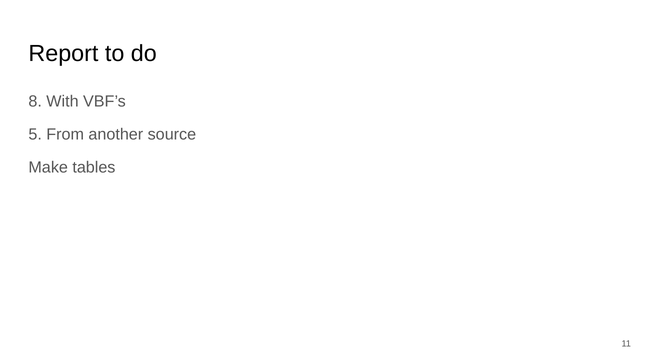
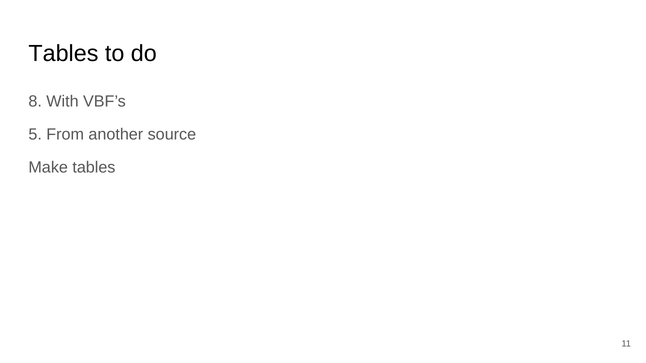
Report: Report -> Tables (63, 54)
